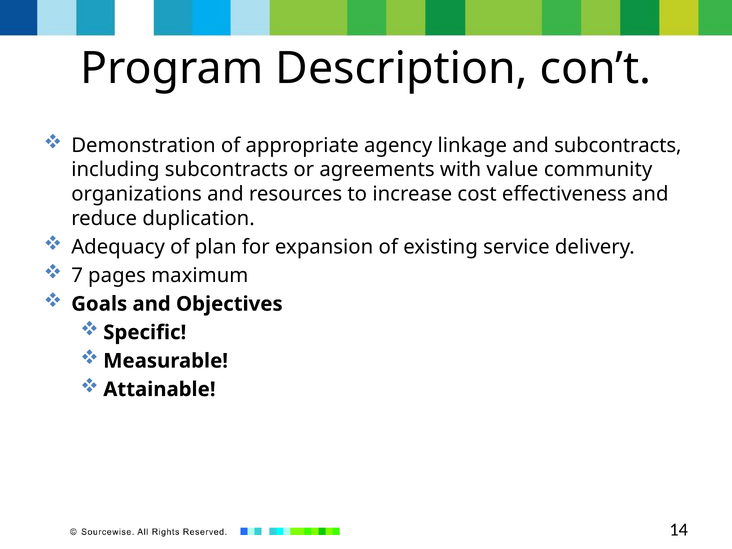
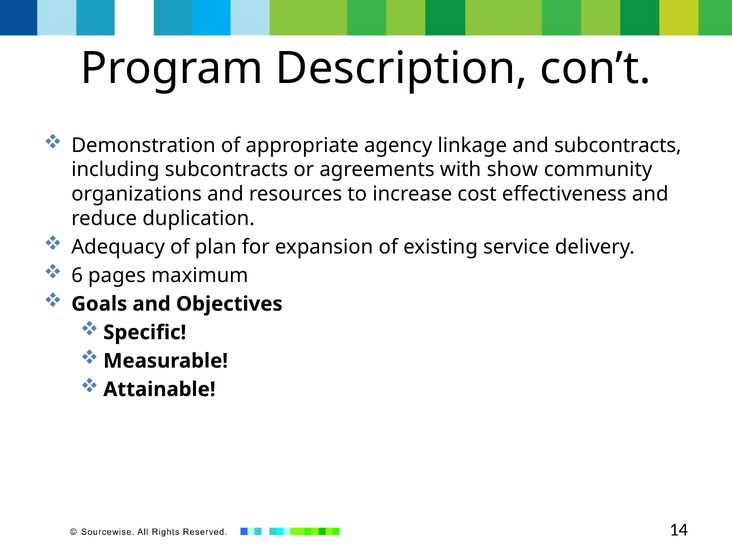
value: value -> show (512, 170)
7: 7 -> 6 (77, 276)
